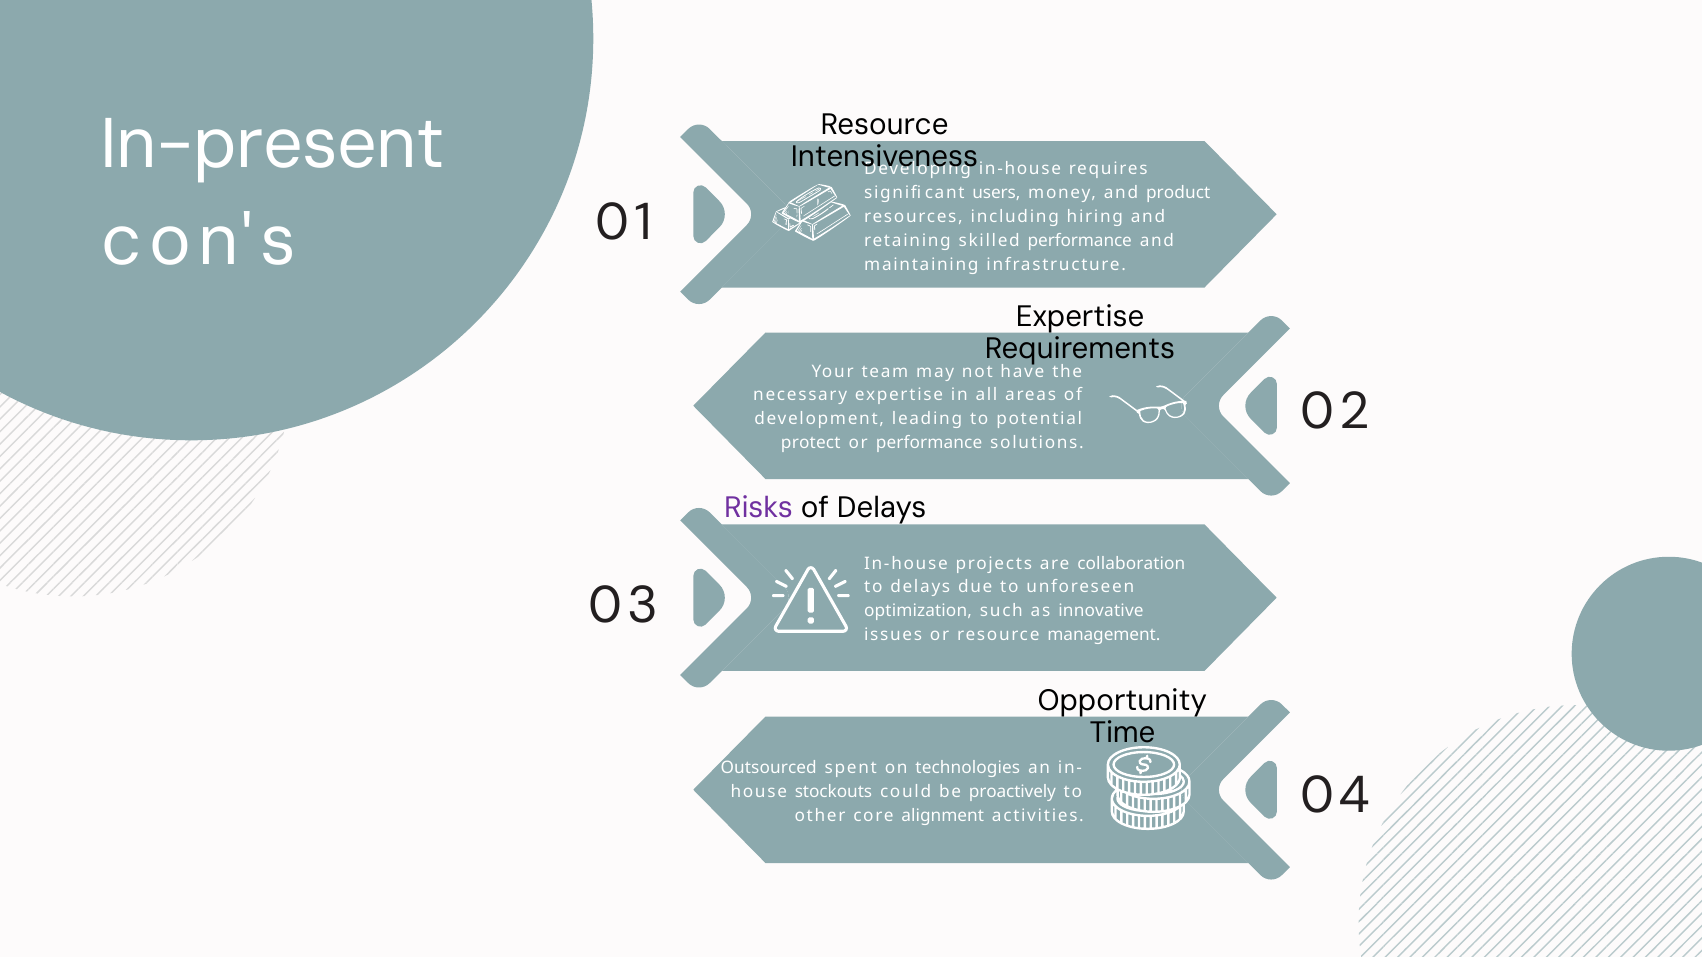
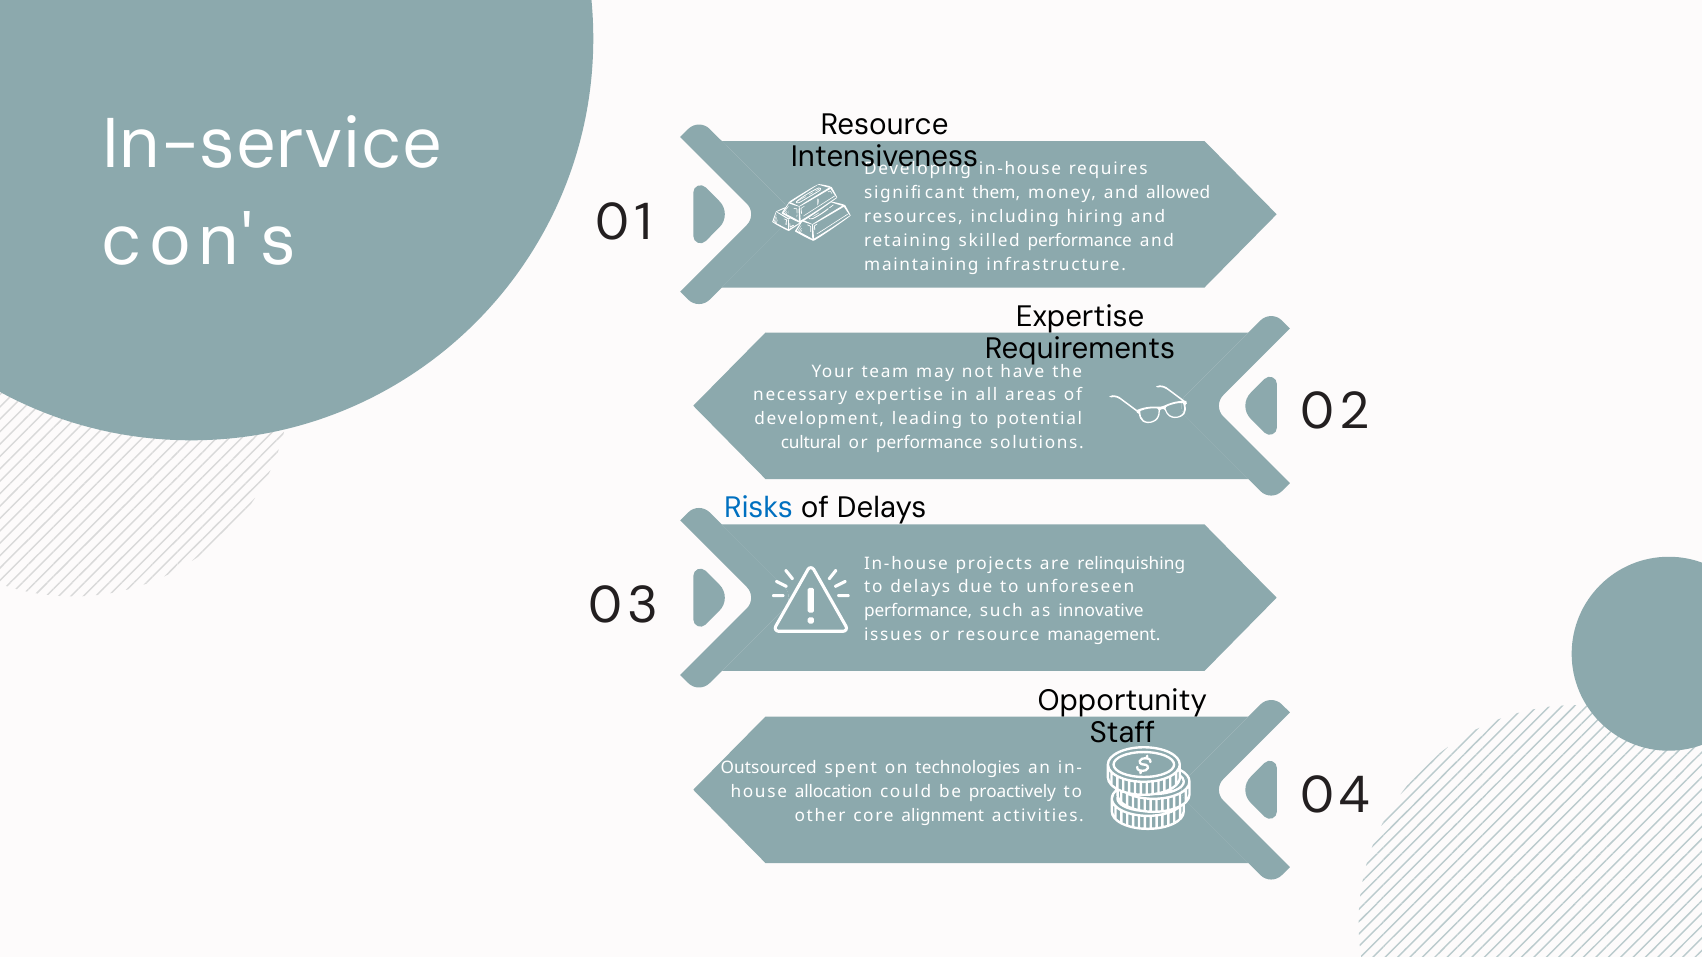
In-present: In-present -> In-service (272, 145)
users: users -> them (996, 193)
product: product -> allowed (1178, 193)
protect: protect -> cultural (811, 443)
Risks colour: purple -> blue (759, 508)
collaboration: collaboration -> relinquishing (1131, 564)
optimization: optimization -> performance (918, 611)
Time: Time -> Staff (1123, 733)
stockouts: stockouts -> allocation (834, 792)
